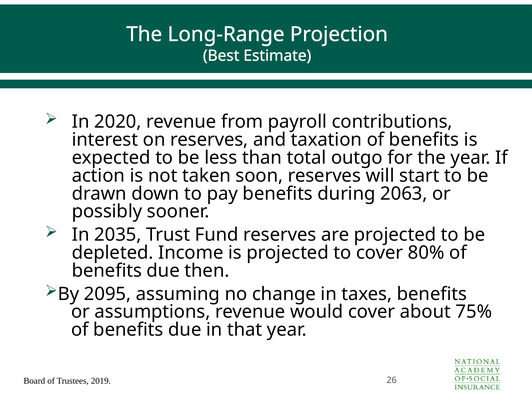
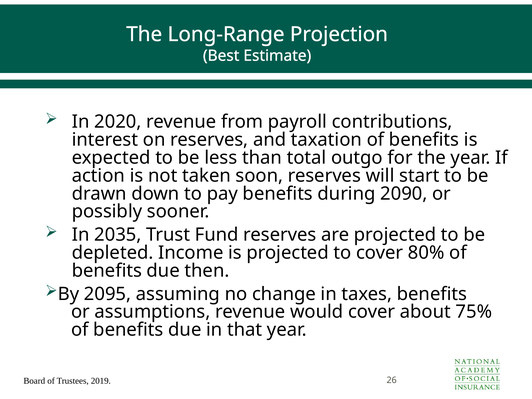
2063: 2063 -> 2090 (404, 194)
